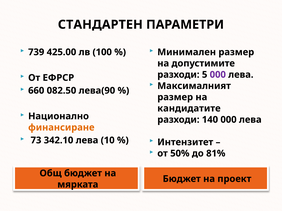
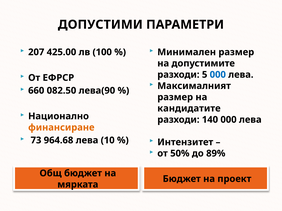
СТАНДАРТЕН: СТАНДАРТЕН -> ДОПУСТИМИ (100, 25)
739: 739 -> 207 (36, 52)
000 colour: purple -> blue (218, 75)
342.10: 342.10 -> 964.68 (59, 141)
81%: 81% -> 89% (216, 154)
